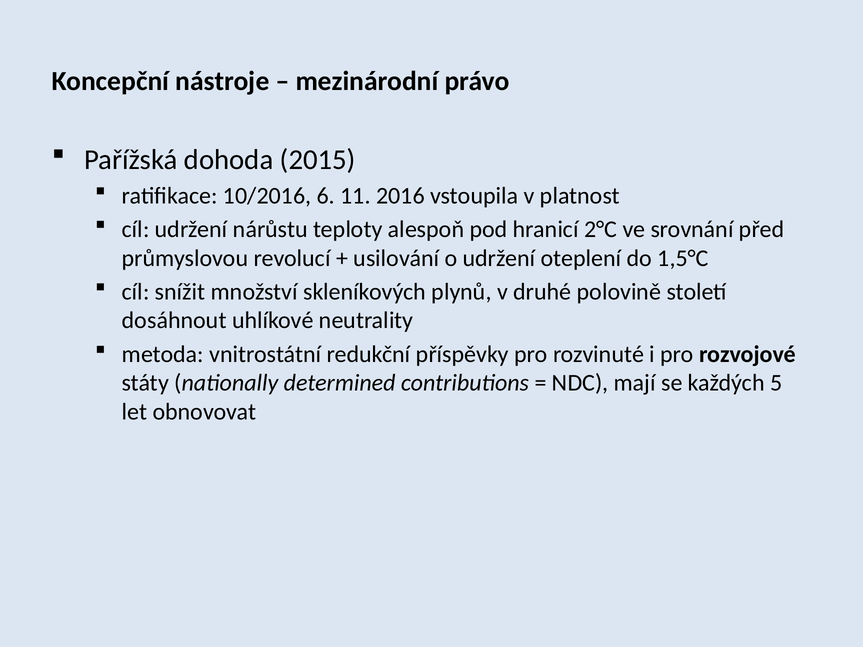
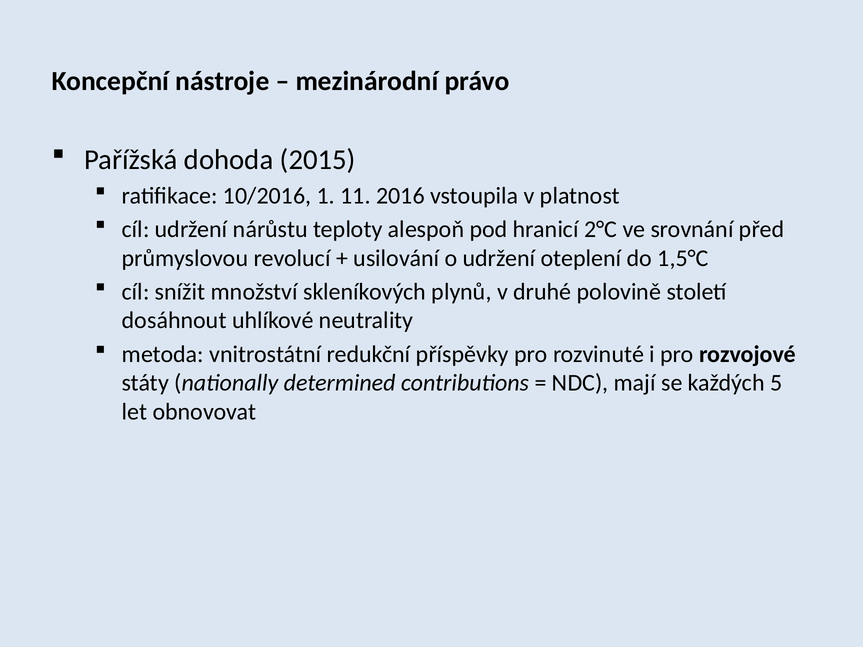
6: 6 -> 1 (326, 196)
